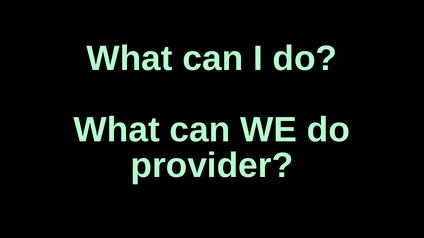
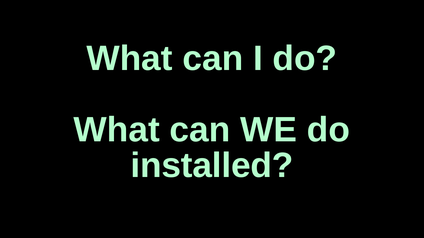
provider: provider -> installed (212, 166)
